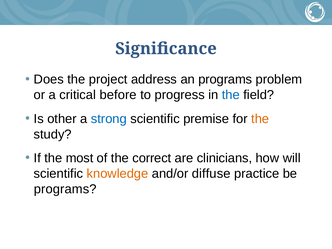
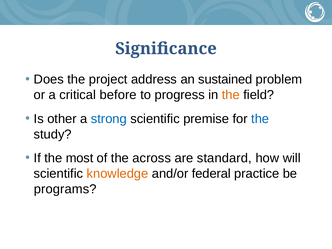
an programs: programs -> sustained (225, 79)
the colour: blue -> orange (231, 95)
the colour: orange -> blue (260, 119)
correct: correct -> across (152, 158)
clinicians: clinicians -> standard (224, 158)
diffuse: diffuse -> federal (211, 174)
